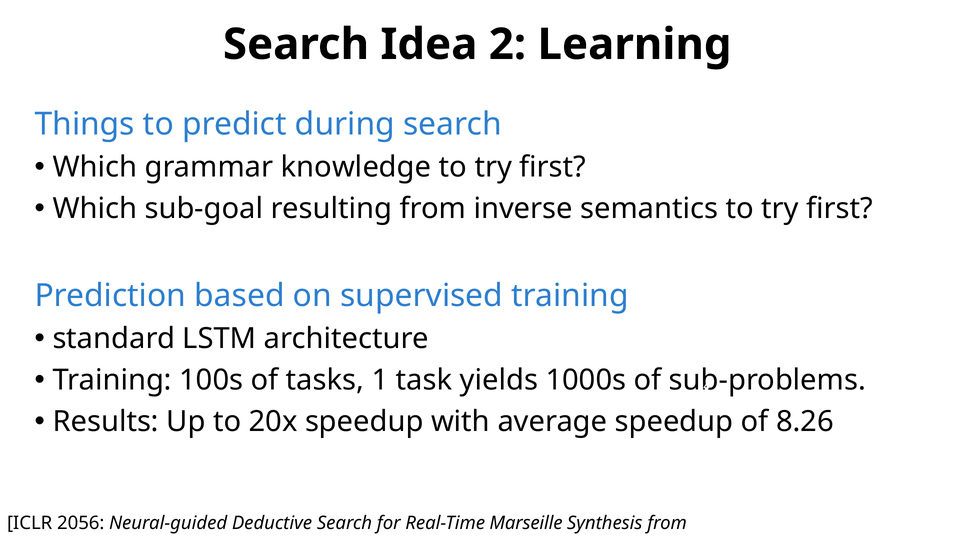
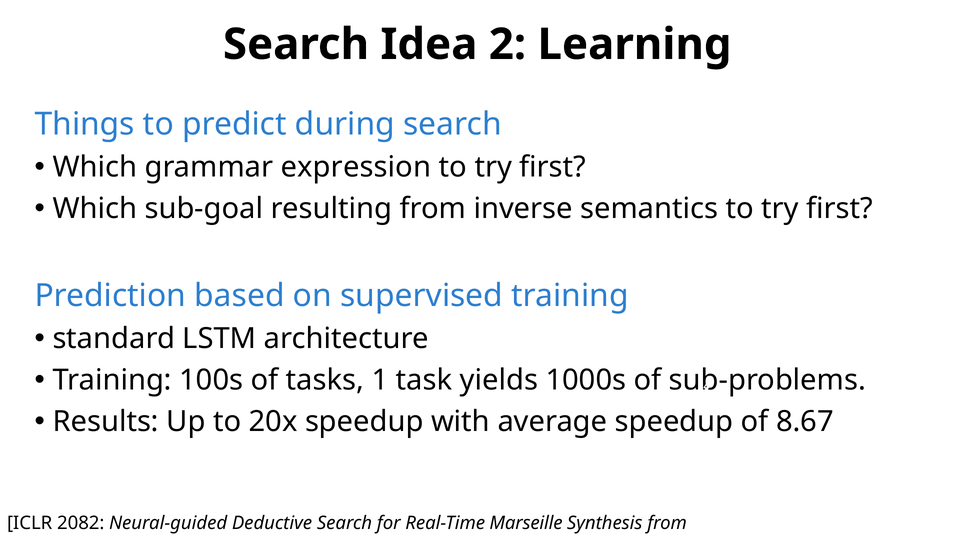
knowledge: knowledge -> expression (356, 167)
8.26: 8.26 -> 8.67 (805, 422)
2056: 2056 -> 2082 (81, 523)
